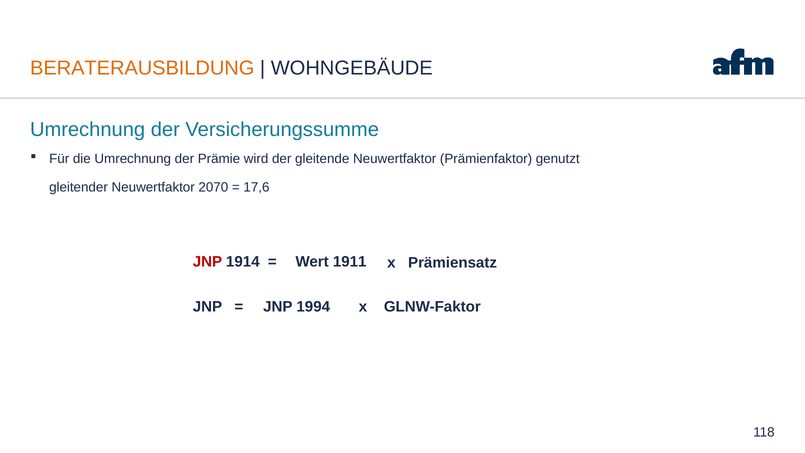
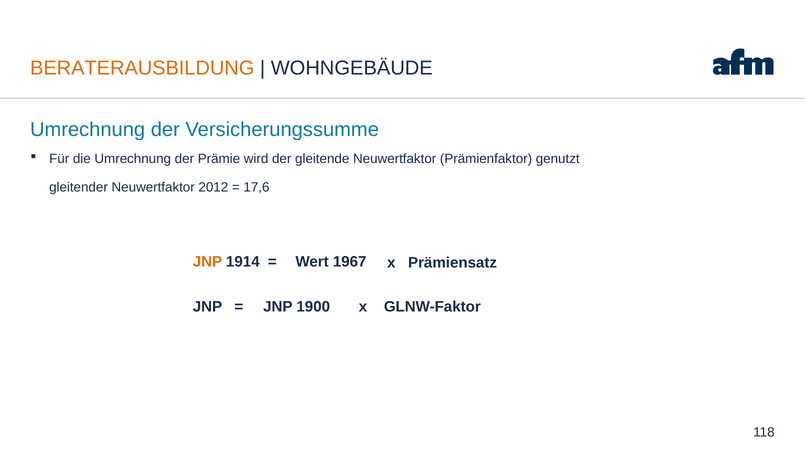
2070: 2070 -> 2012 (213, 187)
JNP colour: red -> orange (207, 262)
1911: 1911 -> 1967 (350, 262)
1994: 1994 -> 1900 (313, 307)
